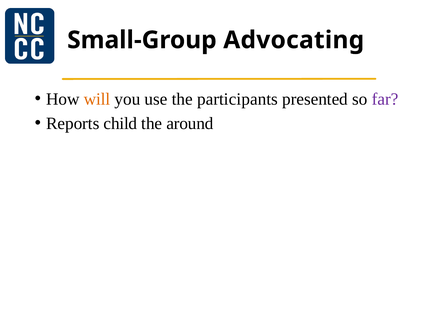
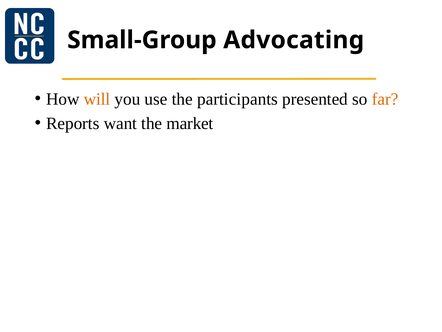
far colour: purple -> orange (385, 99)
child: child -> want (120, 123)
around: around -> market (190, 123)
